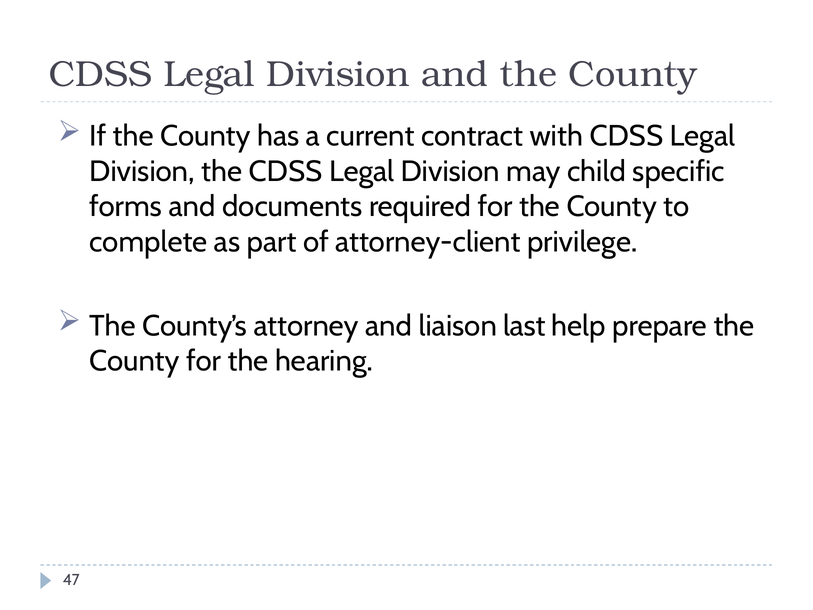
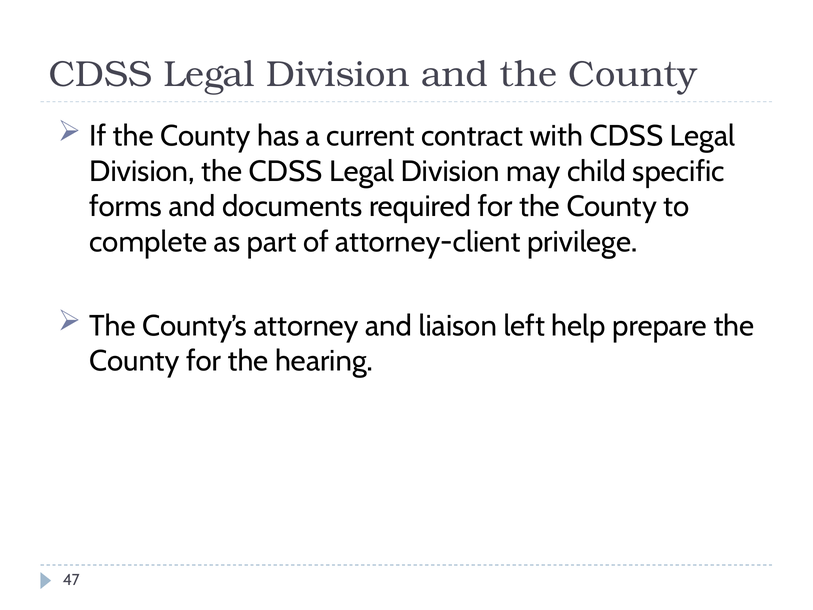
last: last -> left (524, 326)
